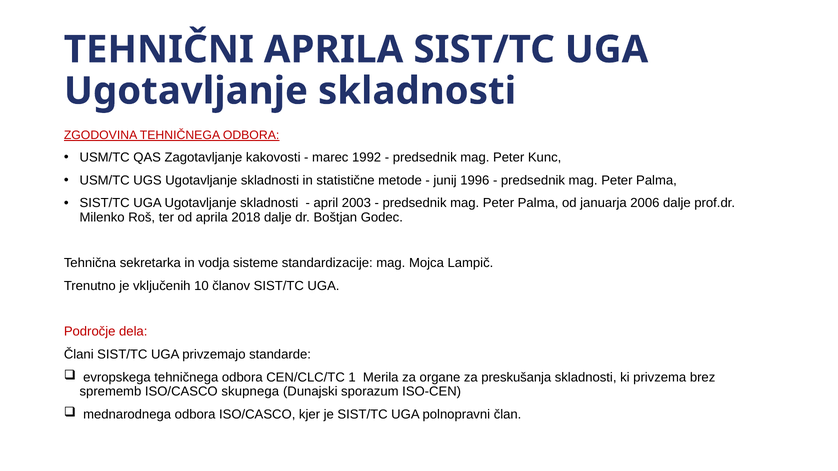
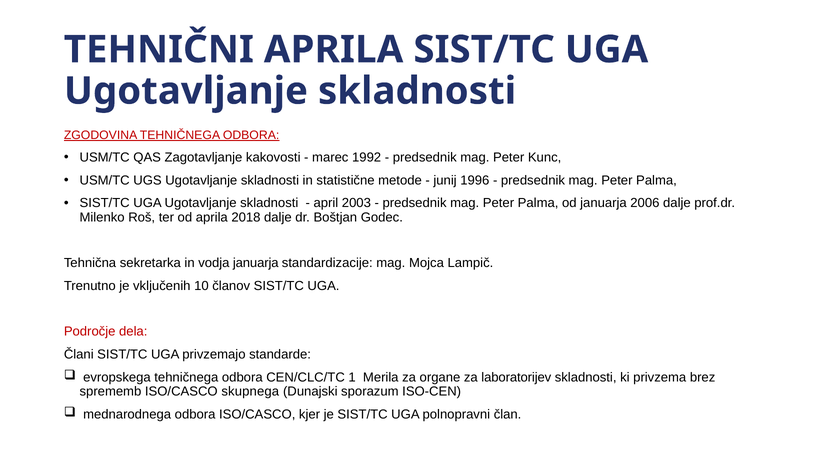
vodja sisteme: sisteme -> januarja (256, 263)
preskušanja: preskušanja -> laboratorijev (516, 378)
